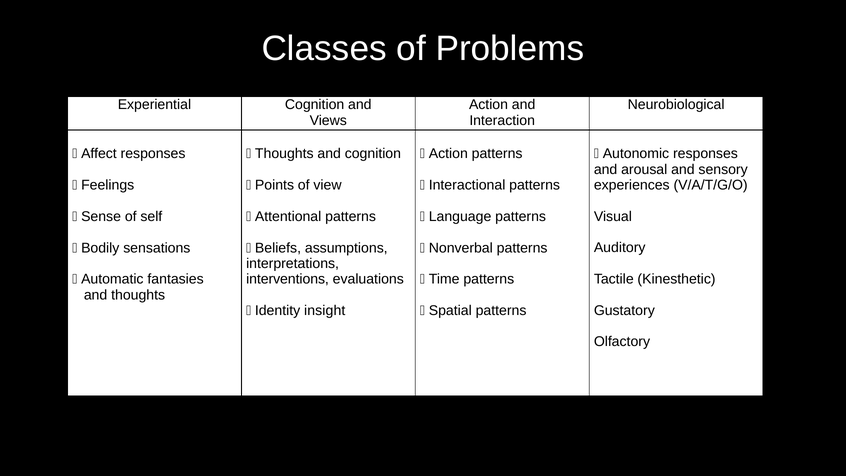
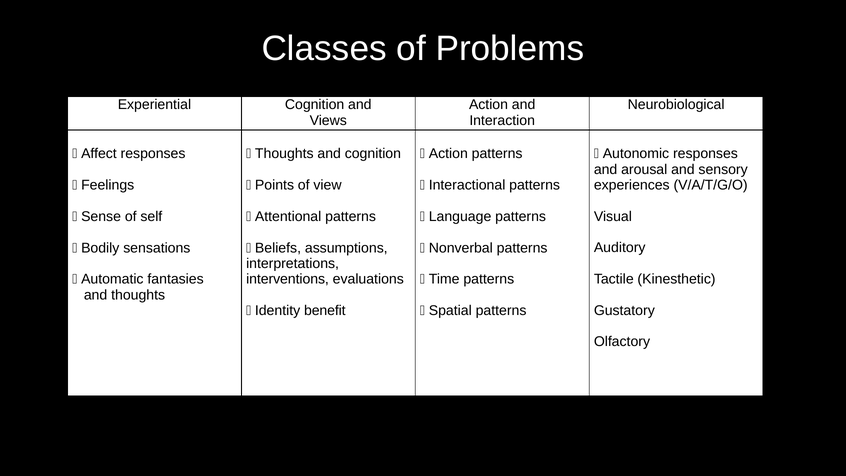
insight: insight -> benefit (325, 311)
